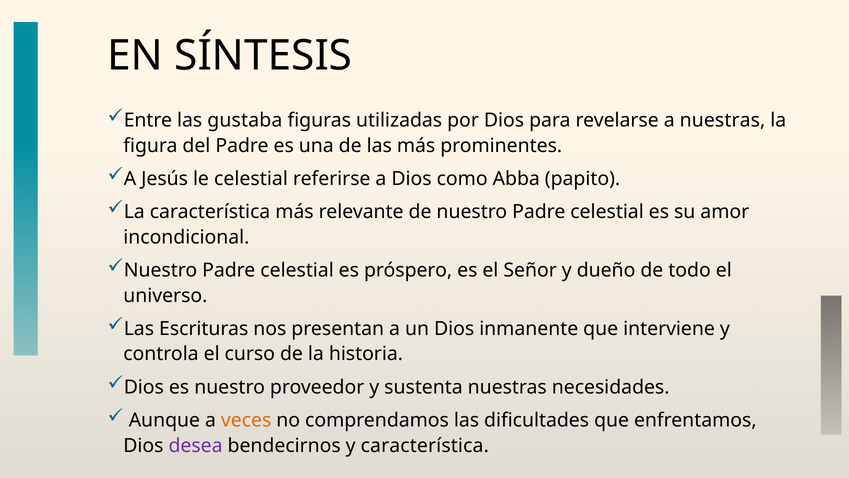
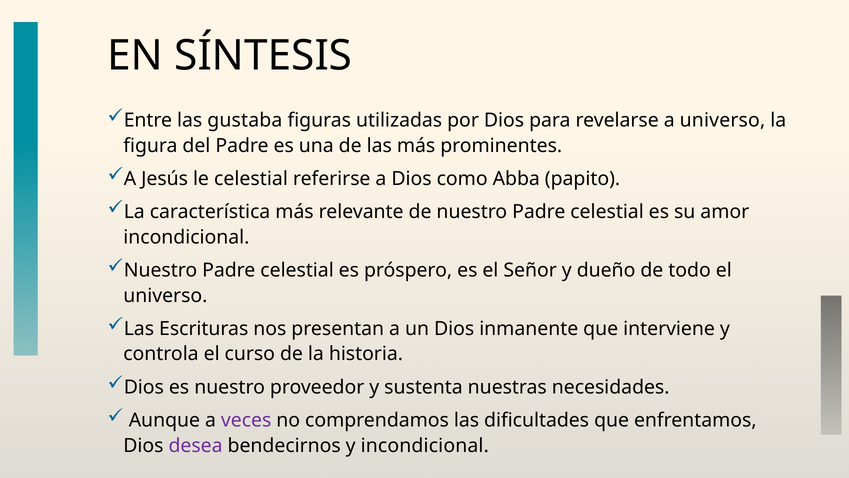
a nuestras: nuestras -> universo (722, 120)
veces colour: orange -> purple (246, 420)
y característica: característica -> incondicional (425, 445)
